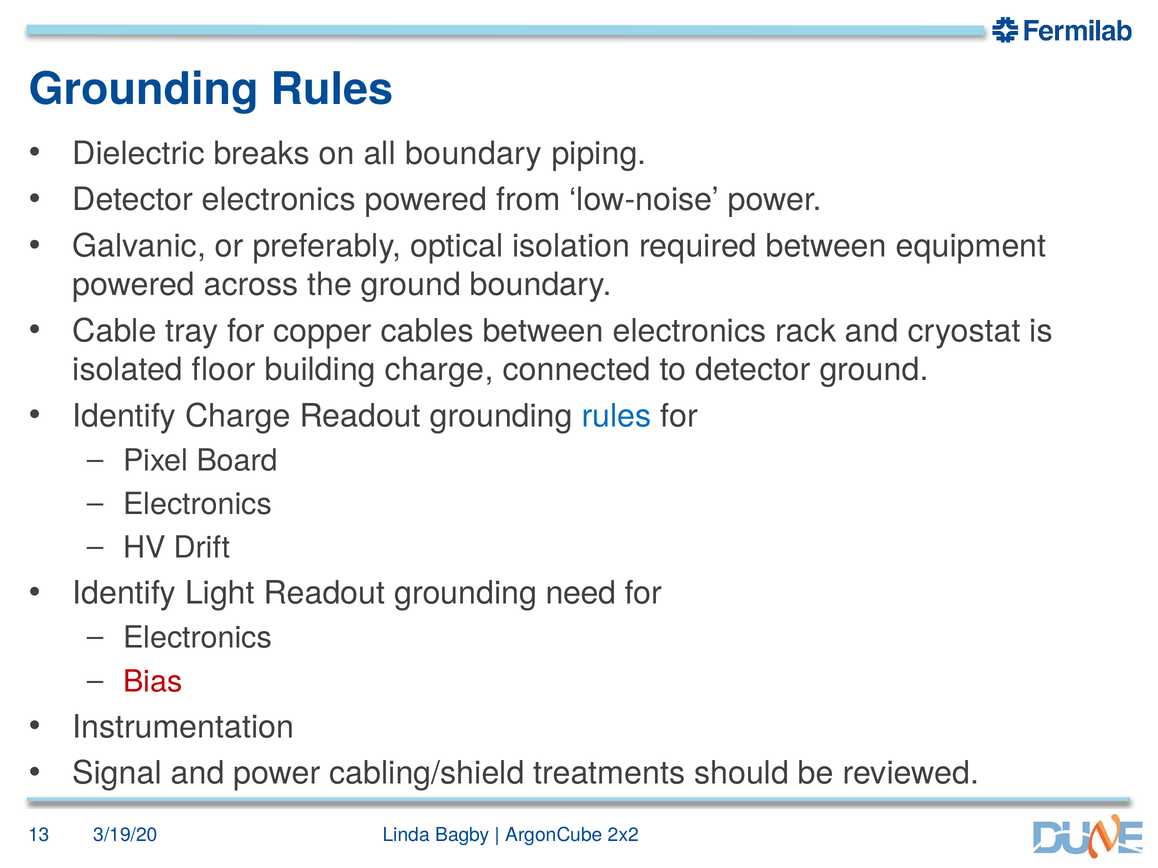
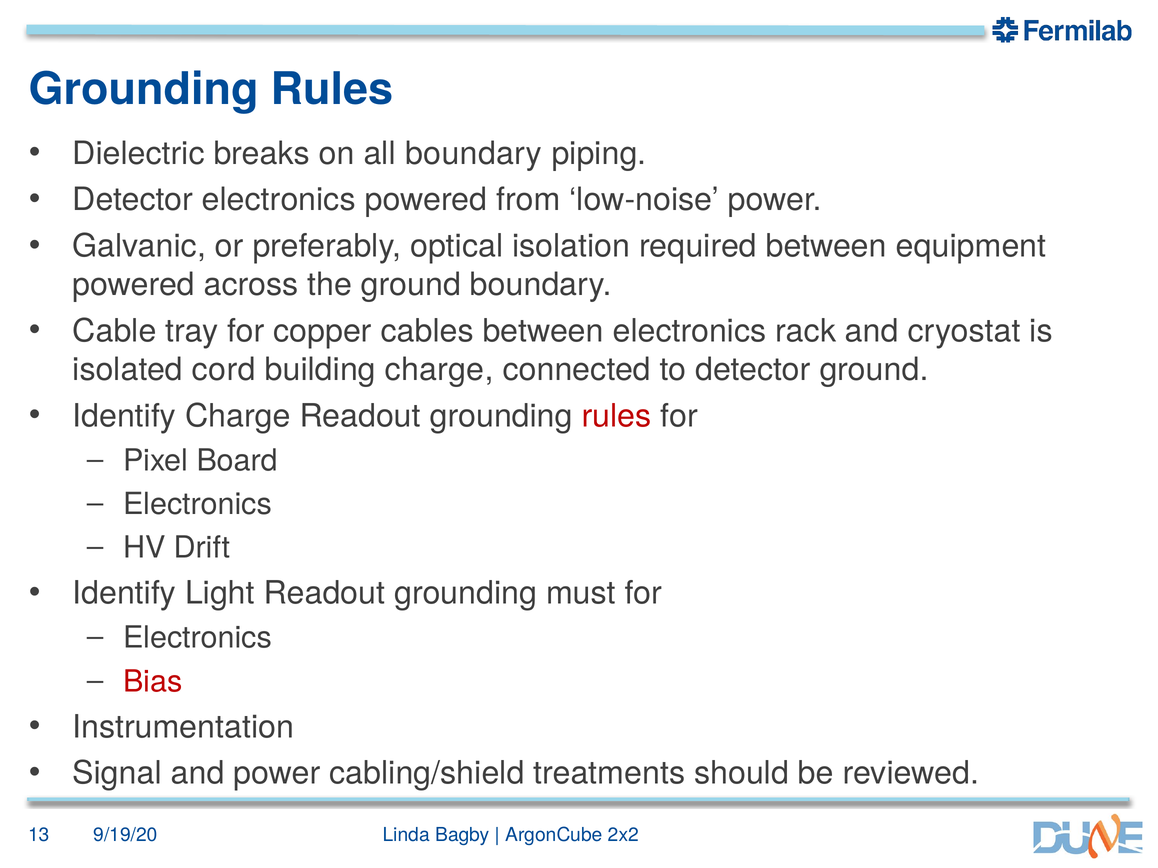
floor: floor -> cord (224, 370)
rules colour: blue -> red (617, 416)
need: need -> must (581, 594)
3/19/20: 3/19/20 -> 9/19/20 (125, 836)
